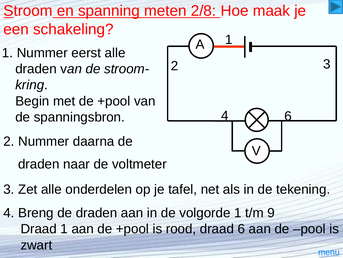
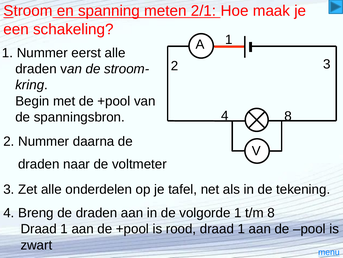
2/8: 2/8 -> 2/1 (203, 11)
4 6: 6 -> 8 (288, 116)
t/m 9: 9 -> 8 (271, 212)
rood draad 6: 6 -> 1 (241, 228)
